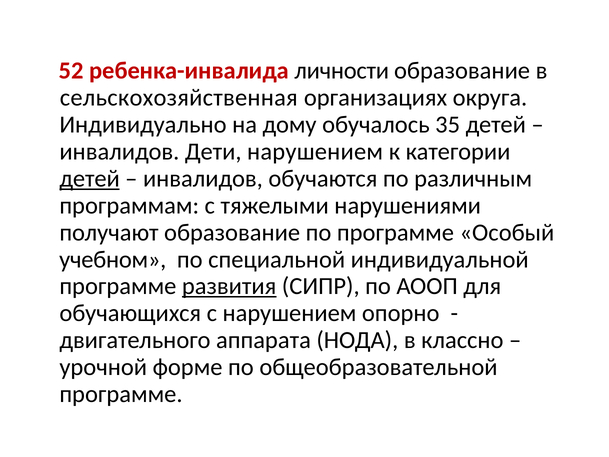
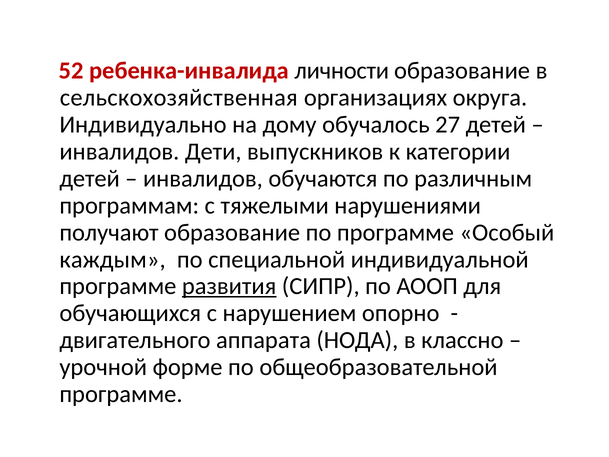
35: 35 -> 27 (448, 125)
Дети нарушением: нарушением -> выпускников (315, 151)
детей underline: present -> none (90, 178)
учебном: учебном -> каждым (113, 259)
